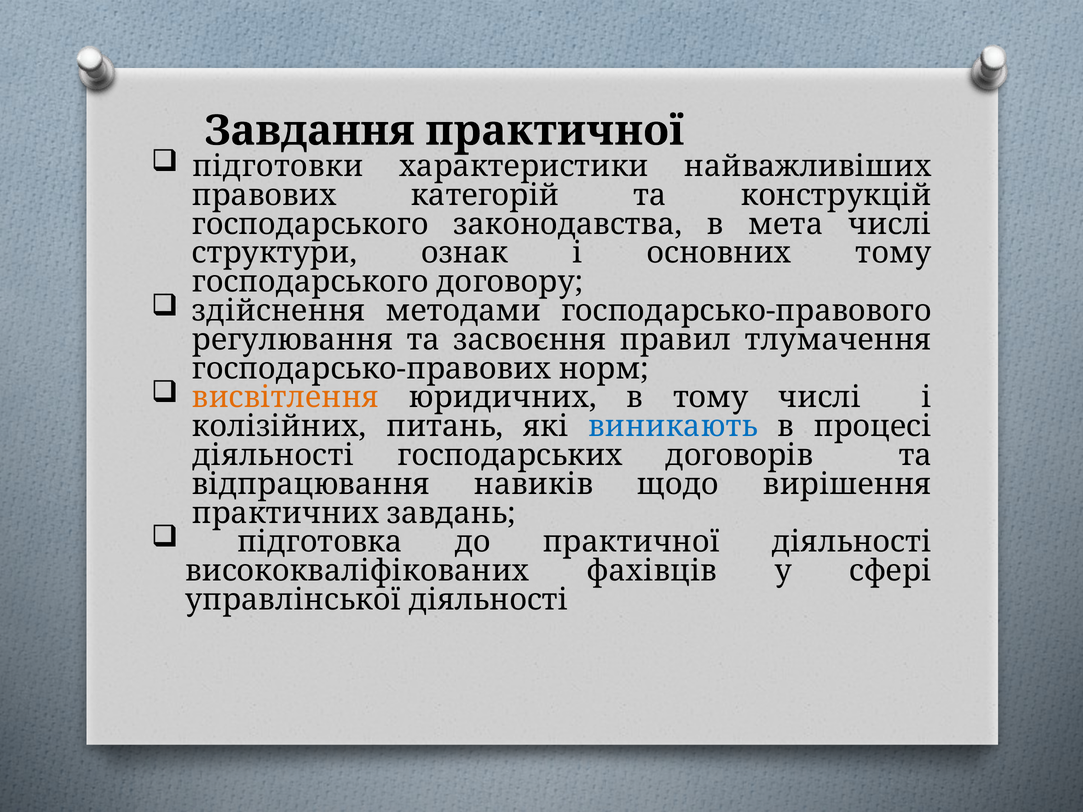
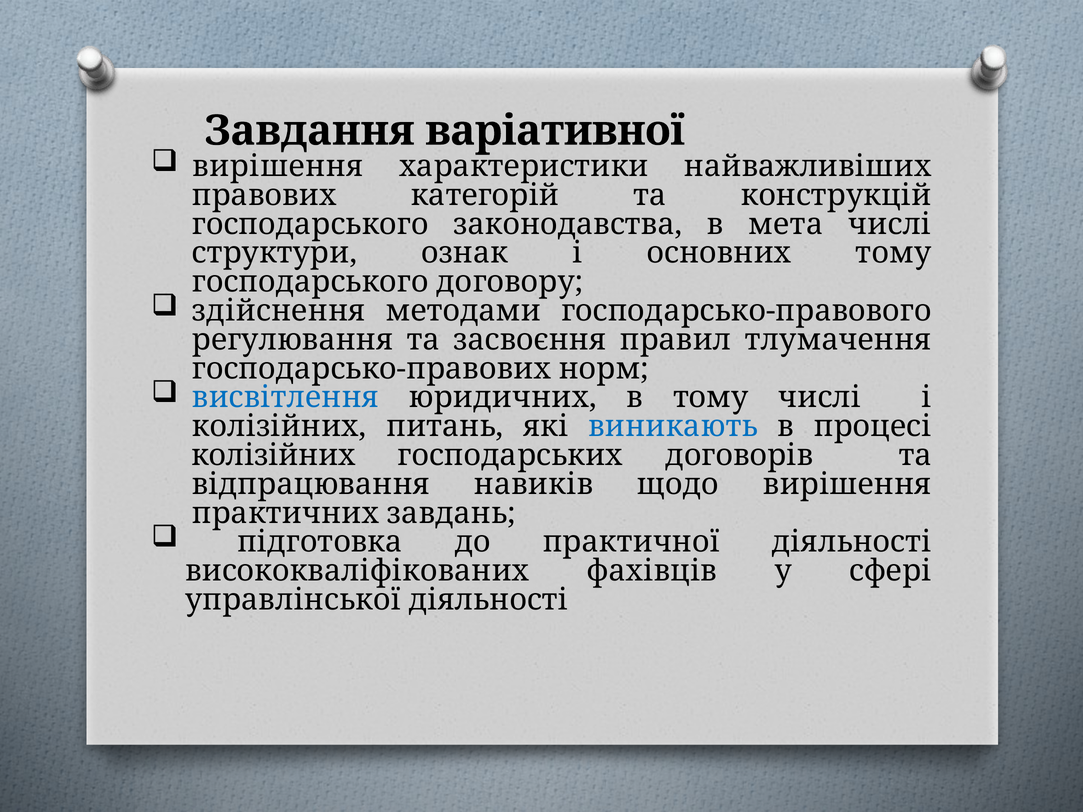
Завдання практичної: практичної -> варіативної (555, 131)
підготовки: підготовки -> вирішення (278, 166)
висвітлення colour: orange -> blue (285, 398)
діяльності: діяльності -> колізійних (273, 455)
